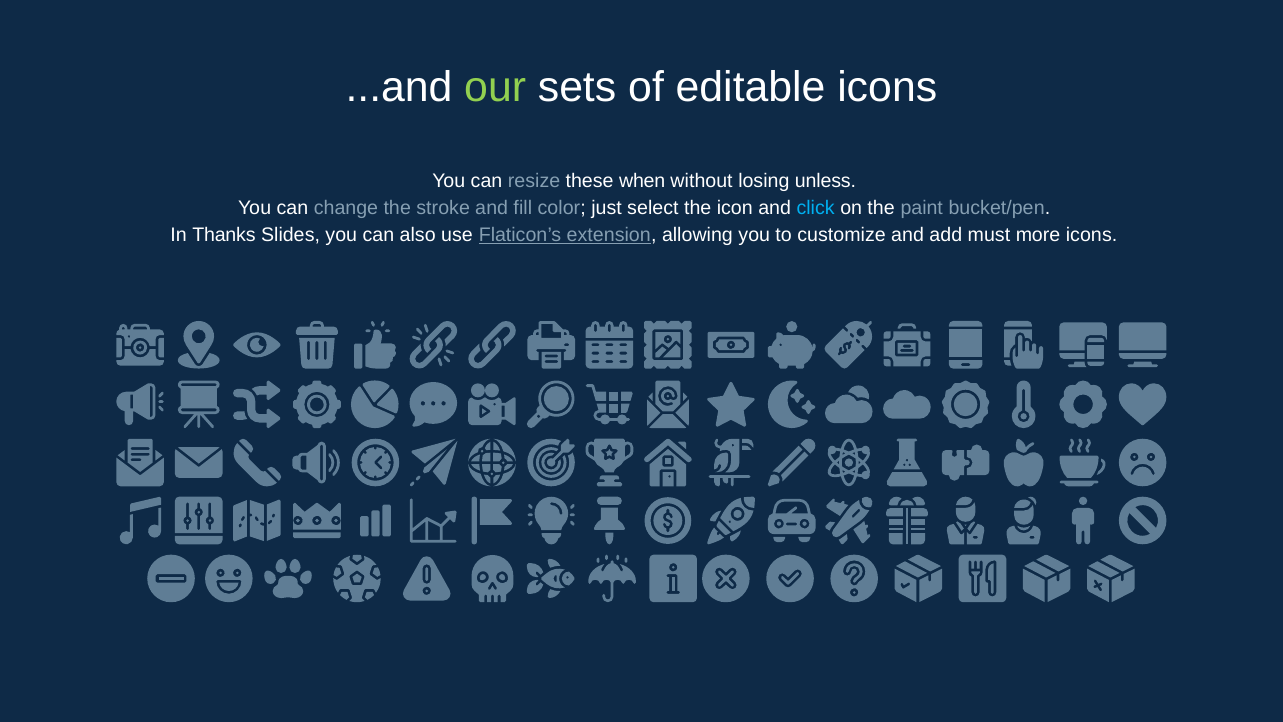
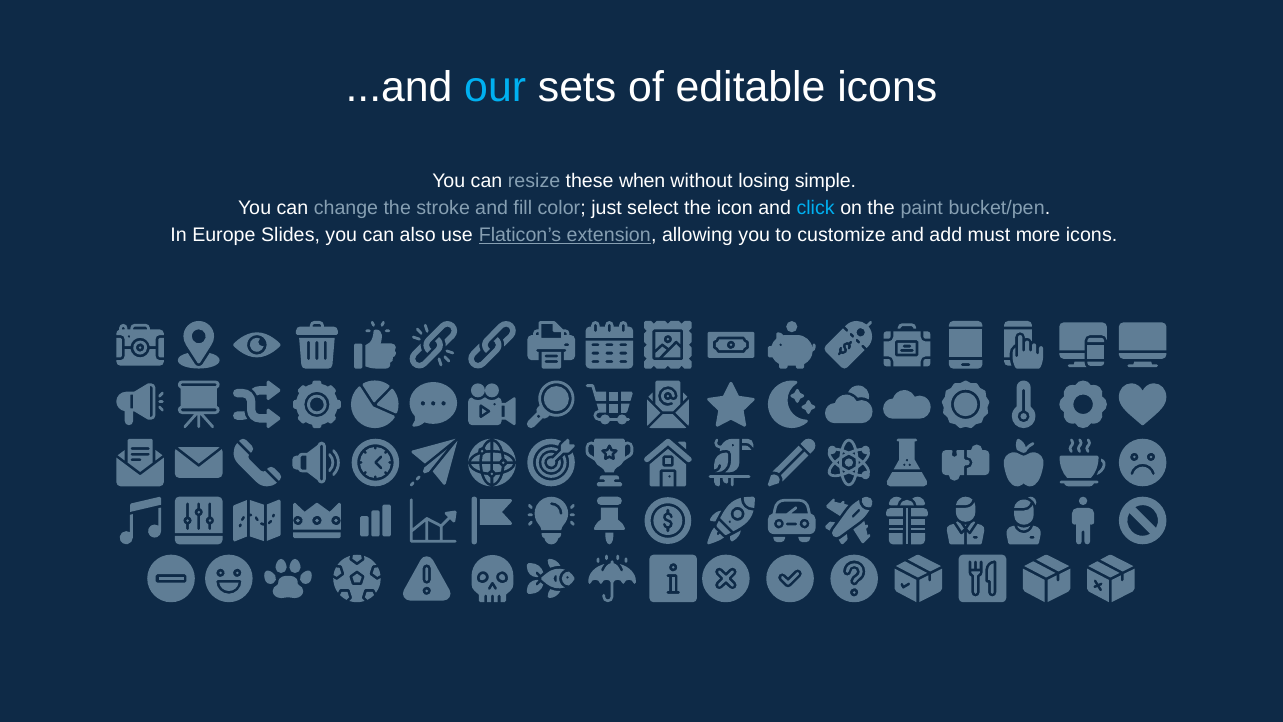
our colour: light green -> light blue (495, 87)
unless: unless -> simple (825, 181)
Thanks: Thanks -> Europe (224, 235)
